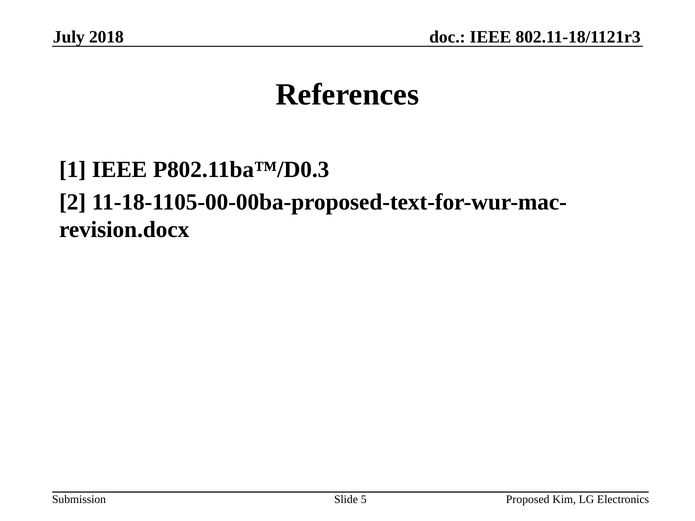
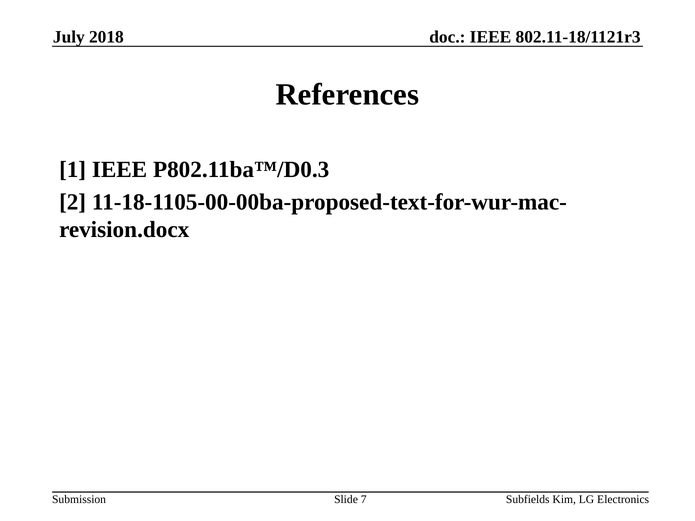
5: 5 -> 7 (364, 500)
Proposed: Proposed -> Subfields (528, 500)
